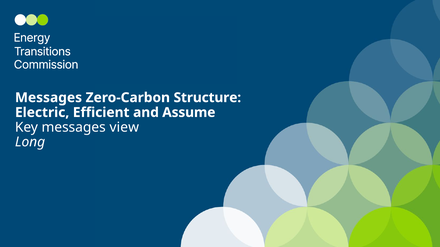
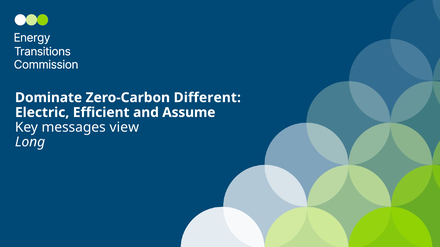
Messages: Messages -> Dominate (49, 98)
Structure: Structure -> Different (207, 98)
